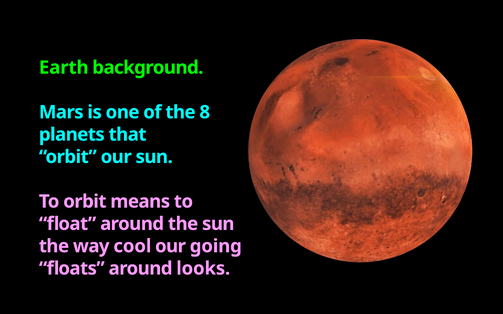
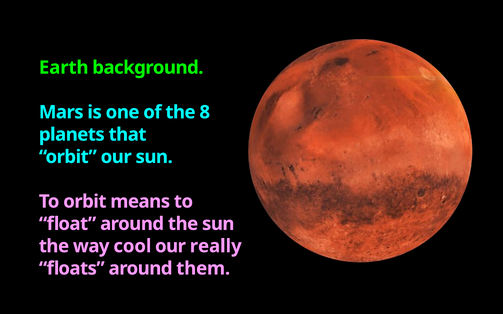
going: going -> really (216, 246)
looks: looks -> them (203, 269)
